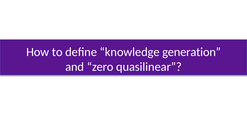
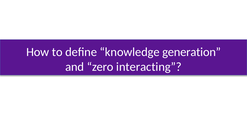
quasilinear: quasilinear -> interacting (149, 67)
